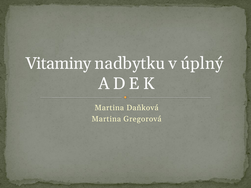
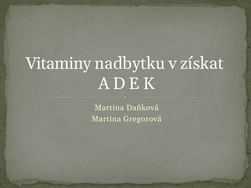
úplný: úplný -> získat (202, 64)
